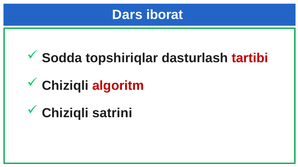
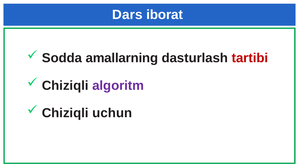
topshiriqlar: topshiriqlar -> amallarning (122, 58)
algoritm colour: red -> purple (118, 86)
satrini: satrini -> uchun (112, 113)
